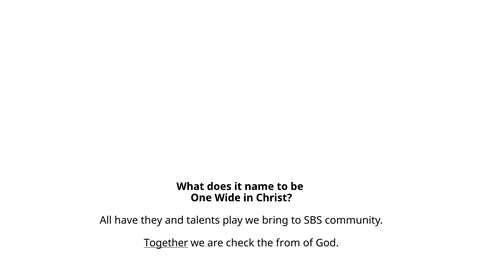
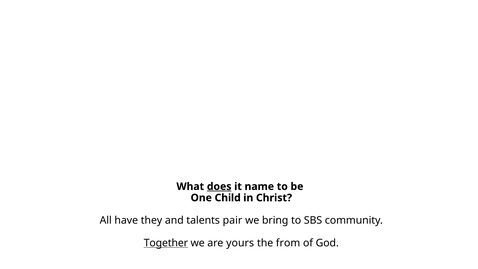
does underline: none -> present (219, 186)
Wide: Wide -> Child (228, 198)
play: play -> pair (233, 220)
check: check -> yours (240, 243)
